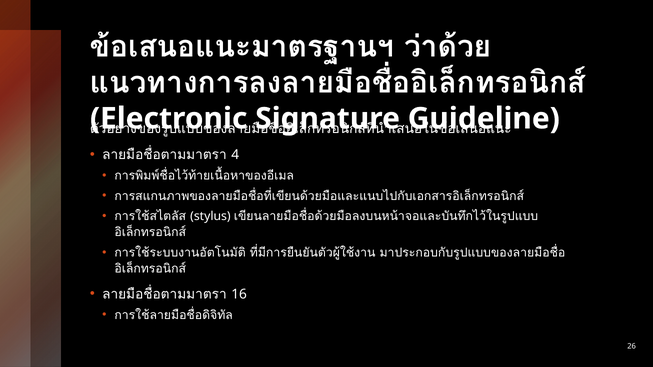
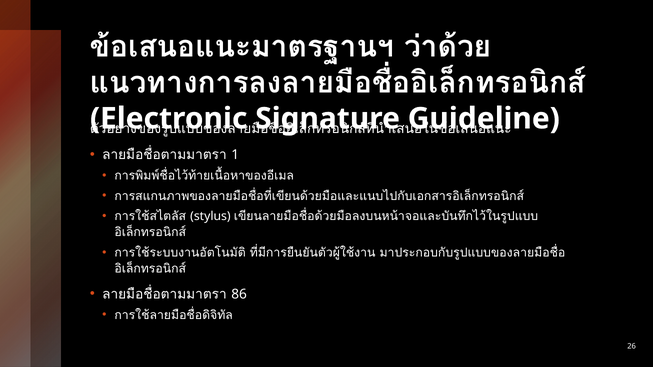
4: 4 -> 1 (235, 155)
16: 16 -> 86 (239, 294)
